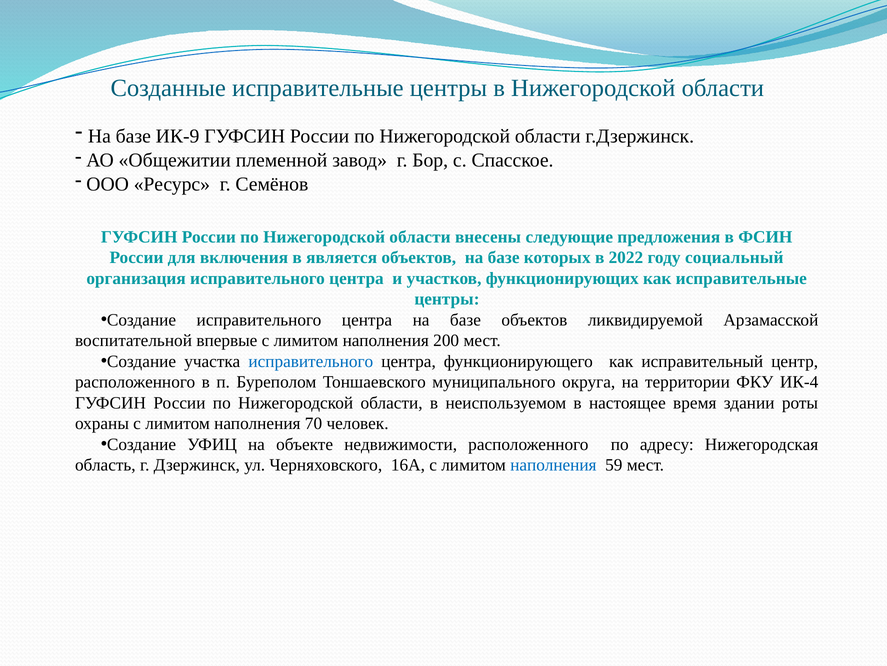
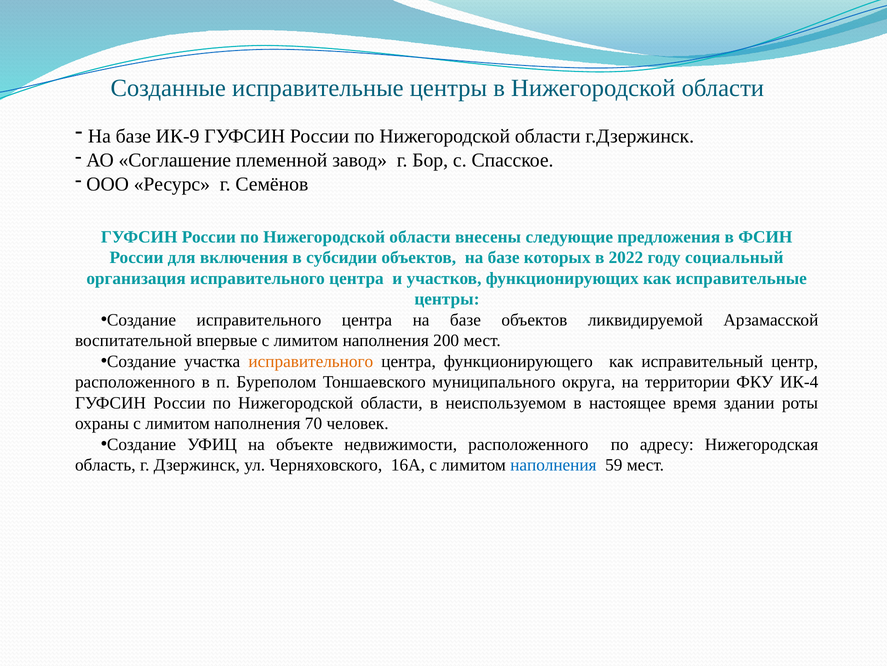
Общежитии: Общежитии -> Соглашение (175, 160)
является: является -> субсидии (342, 257)
исправительного colour: blue -> orange (311, 361)
